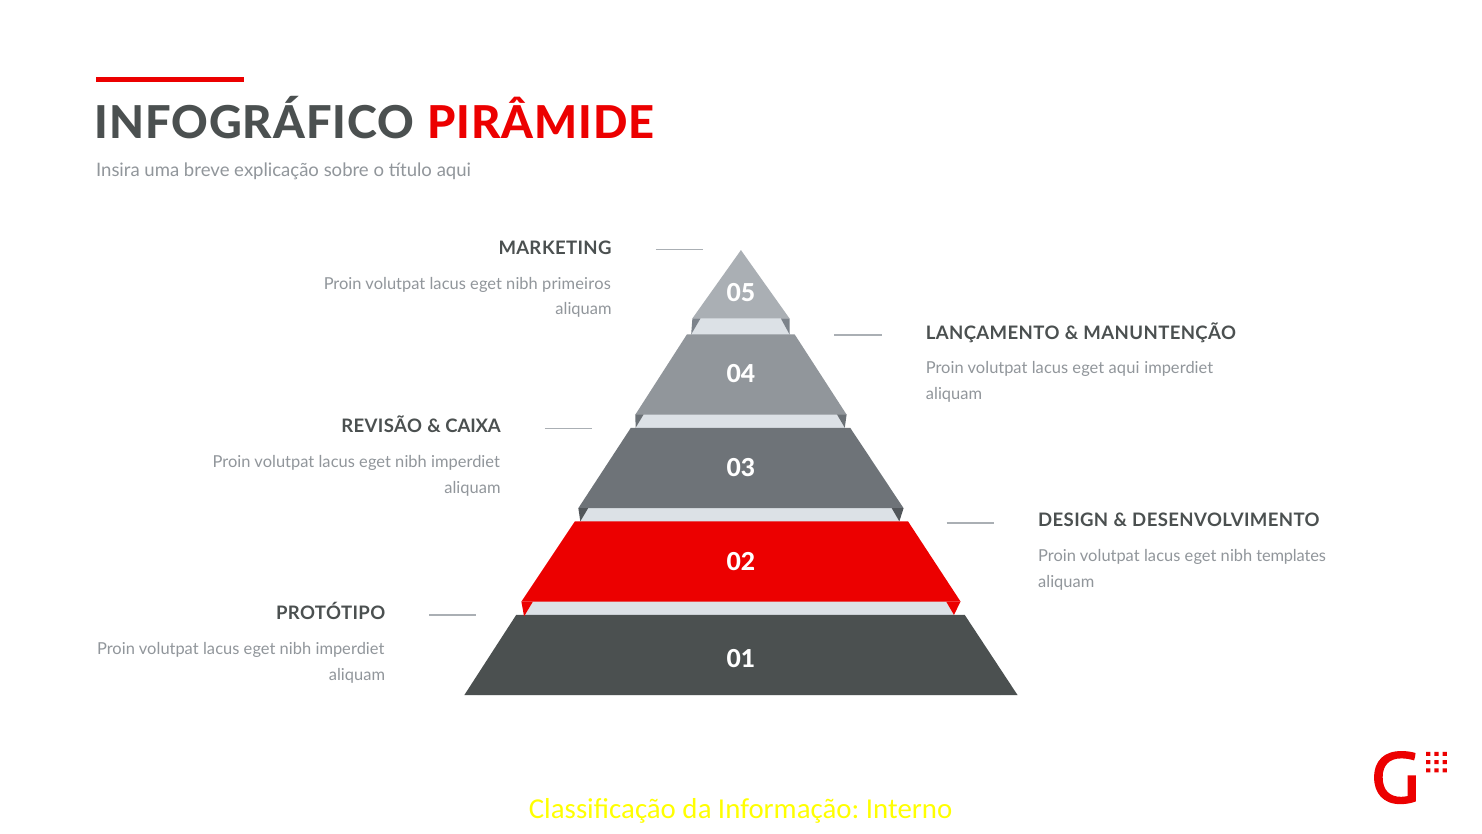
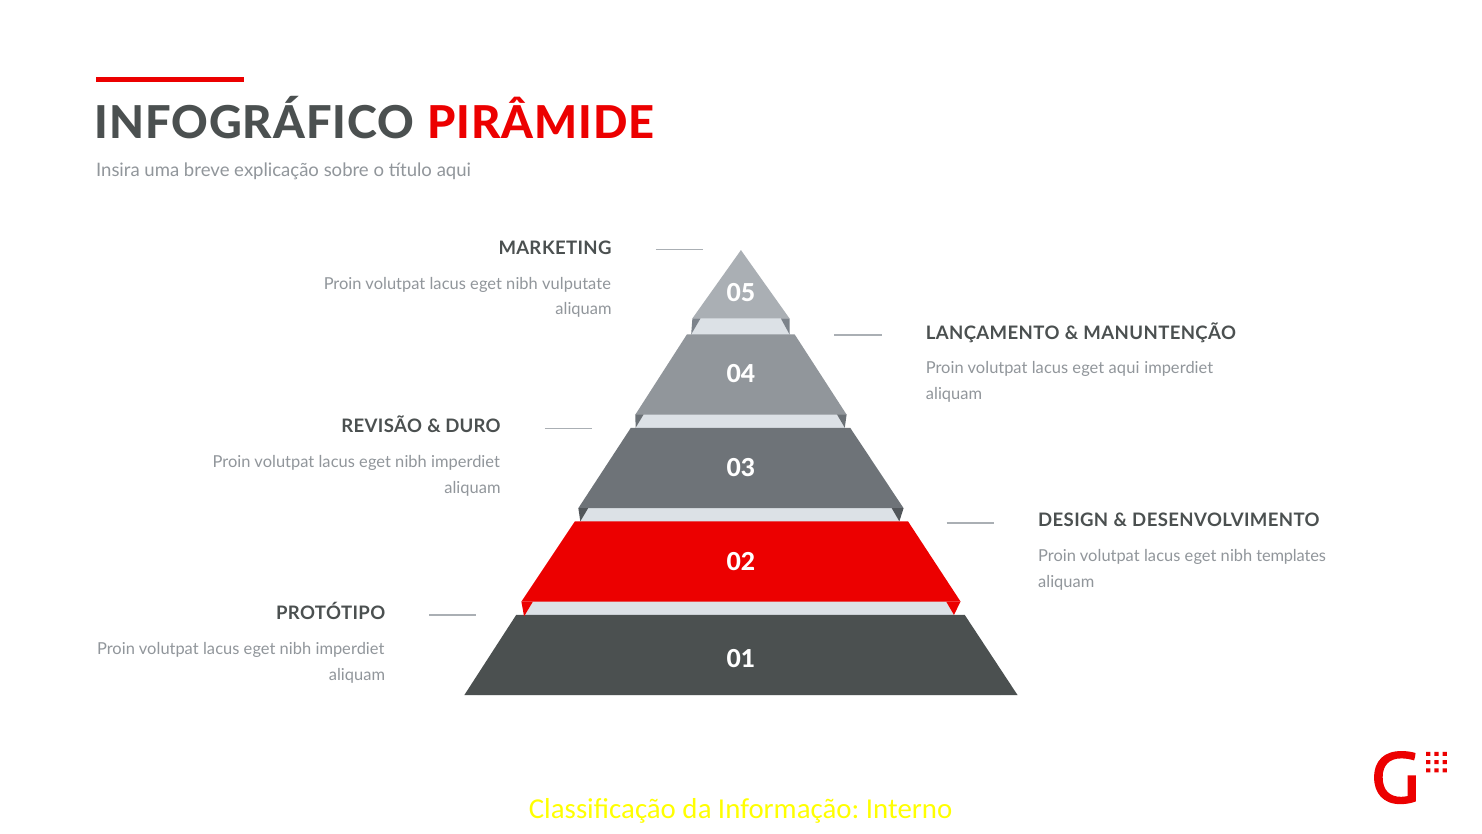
primeiros: primeiros -> vulputate (577, 284)
CAIXA: CAIXA -> DURO (473, 427)
